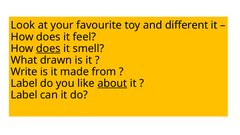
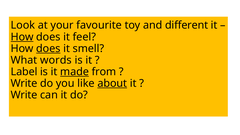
How underline: none -> present (22, 37)
drawn: drawn -> words (56, 60)
Write: Write -> Label (24, 72)
made underline: none -> present (75, 72)
Label: Label -> Write (24, 83)
Label: Label -> Write (24, 95)
